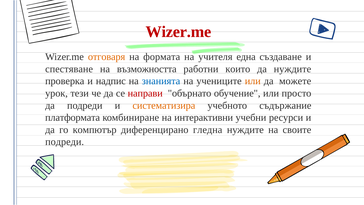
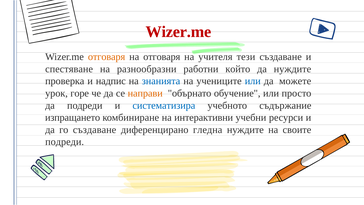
на формата: формата -> отговаря (162, 57)
една: една -> тези (246, 57)
възможността: възможността -> разнообразни (147, 69)
които: които -> който (238, 69)
или colour: orange -> blue (253, 81)
тези: тези -> горе (80, 93)
направи colour: red -> orange (145, 93)
систематизира colour: orange -> blue (164, 105)
платформата: платформата -> изпращането (73, 117)
го компютър: компютър -> създаване (95, 130)
